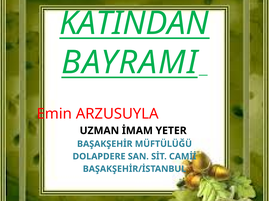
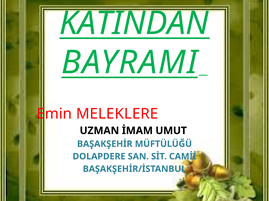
ARZUSUYLA: ARZUSUYLA -> MELEKLERE (117, 114)
YETER: YETER -> UMUT (171, 131)
